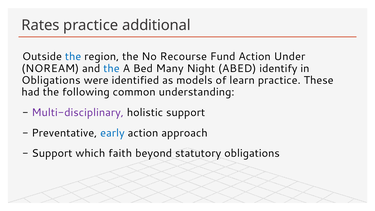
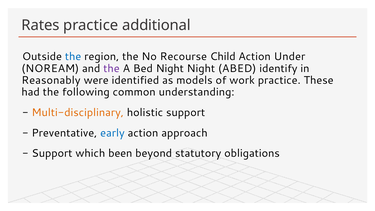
Fund: Fund -> Child (223, 57)
the colour: blue -> purple (111, 68)
Bed Many: Many -> Night (170, 68)
Obligations: Obligations -> Reasonably (51, 80)
learn: learn -> work (242, 80)
Multi-disciplinary colour: purple -> orange (78, 112)
faith: faith -> been (120, 153)
